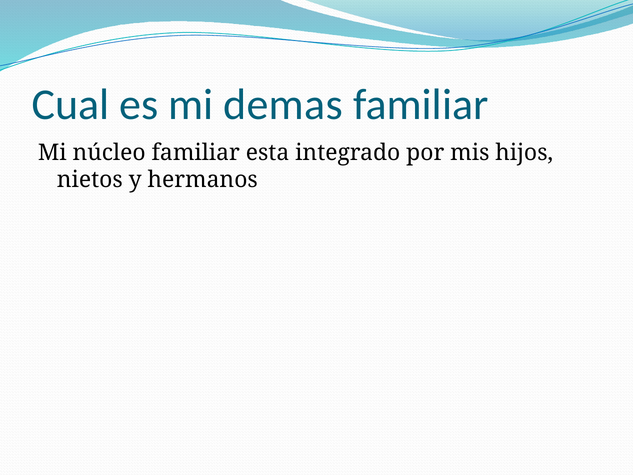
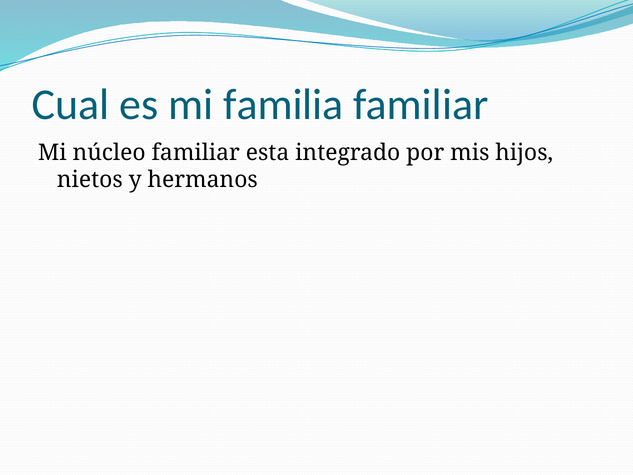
demas: demas -> familia (283, 105)
